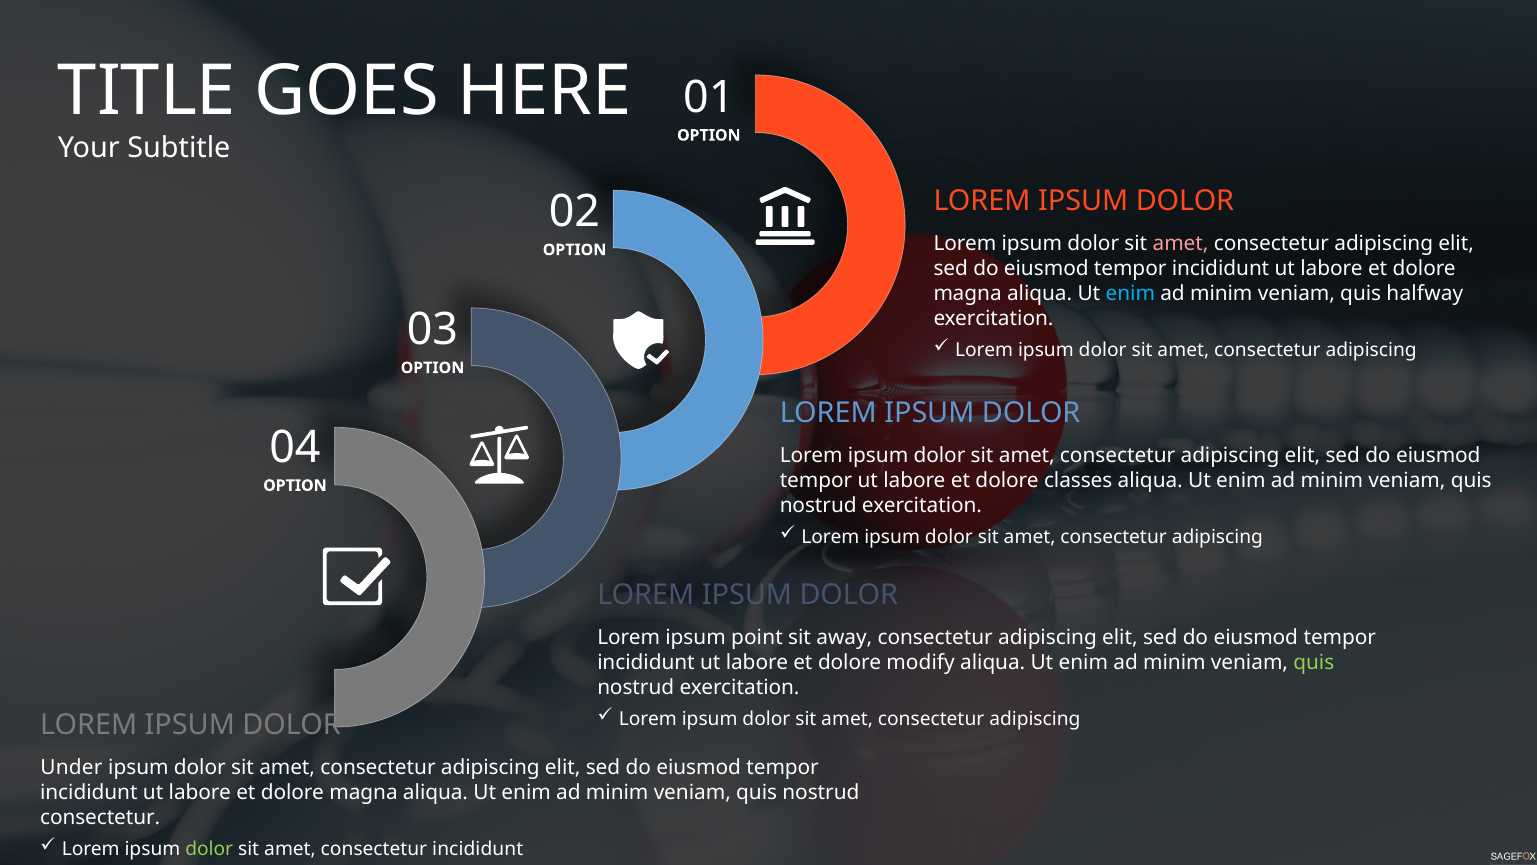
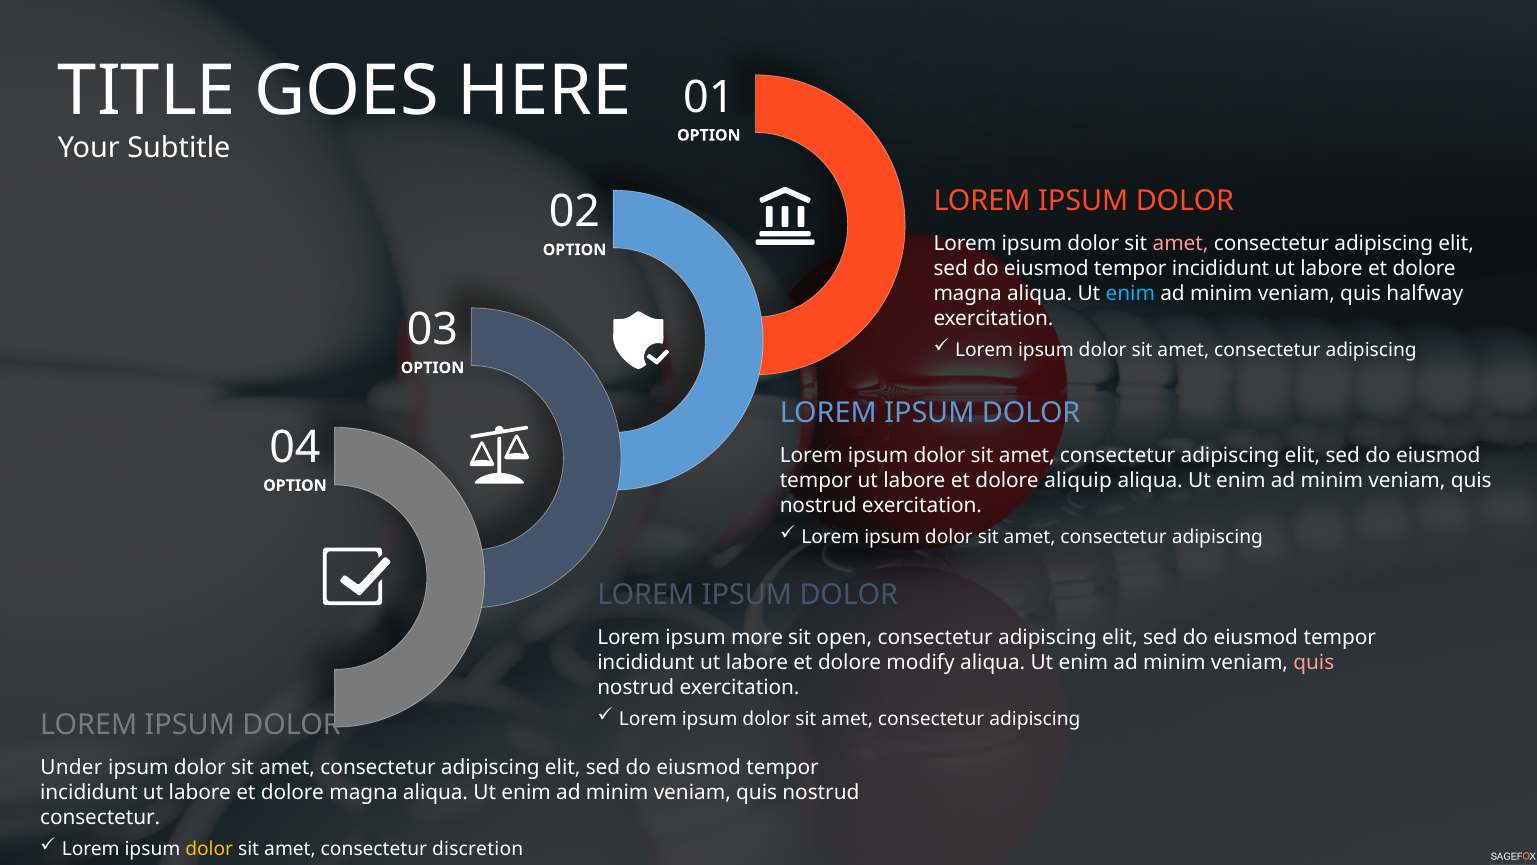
classes: classes -> aliquip (1078, 480)
point: point -> more (757, 637)
away: away -> open (844, 637)
quis colour: light green -> pink (1314, 662)
dolor colour: light green -> yellow (209, 849)
consectetur incididunt: incididunt -> discretion (478, 849)
